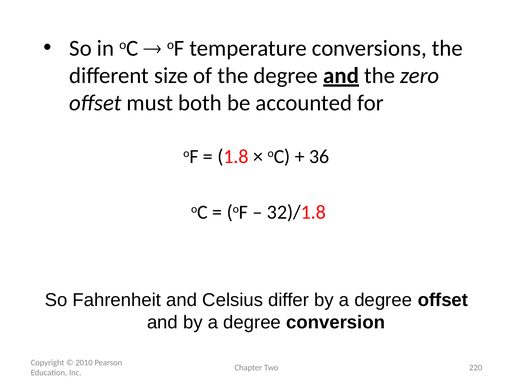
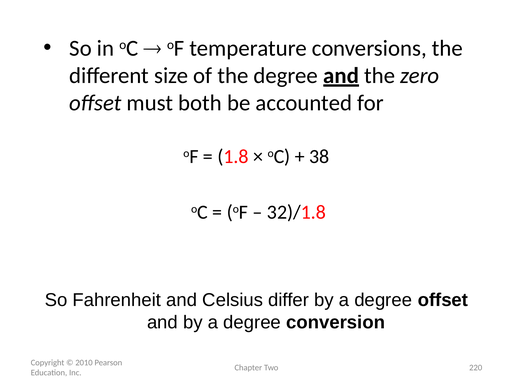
36: 36 -> 38 (319, 156)
